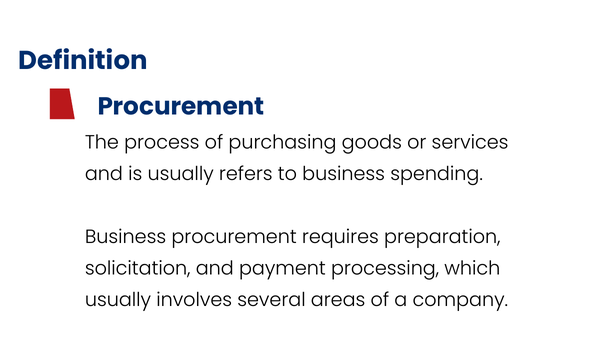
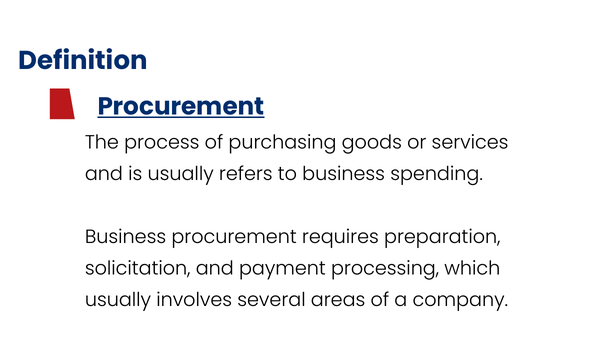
Procurement underline: none -> present (181, 106)
